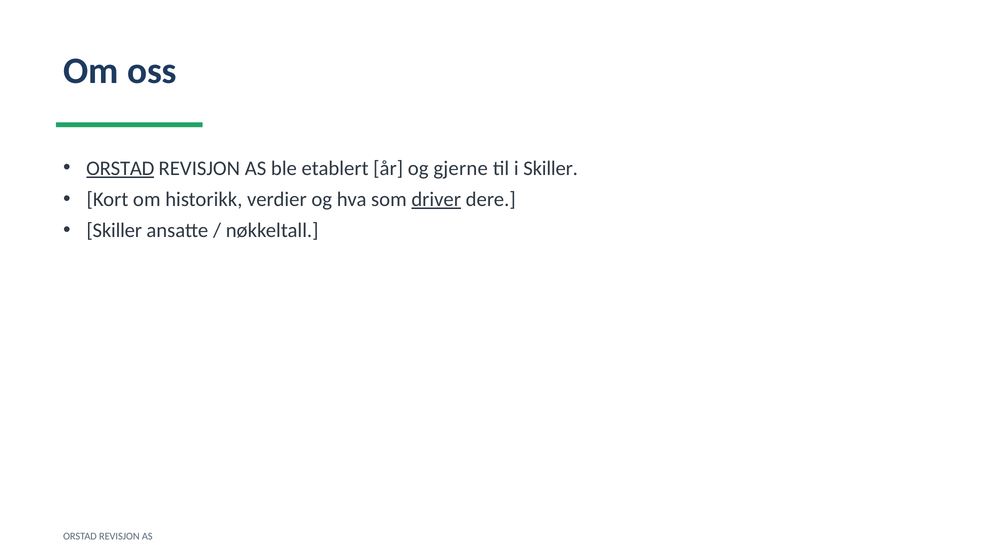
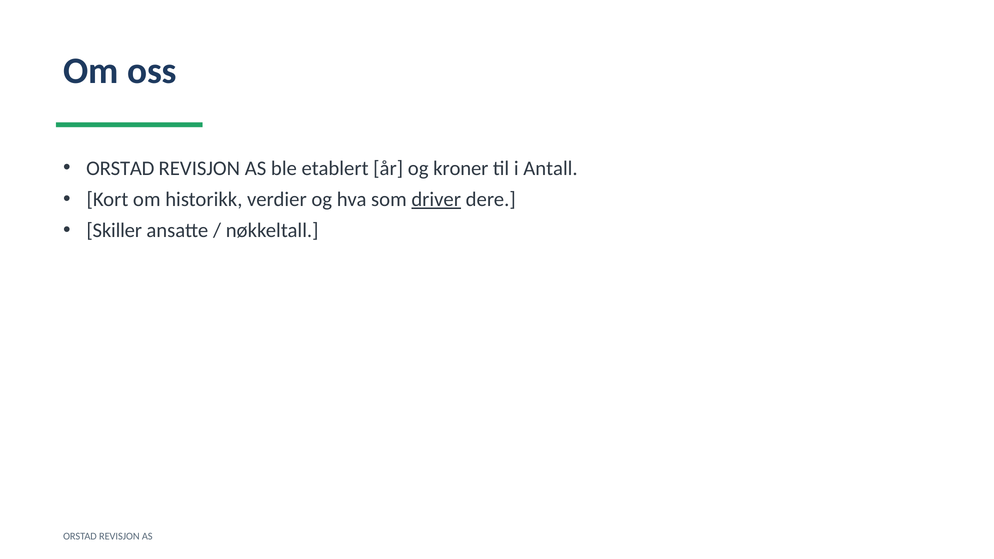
ORSTAD underline: present -> none (120, 168)
gjerne: gjerne -> kroner (461, 168)
i Skiller: Skiller -> Antall (551, 168)
